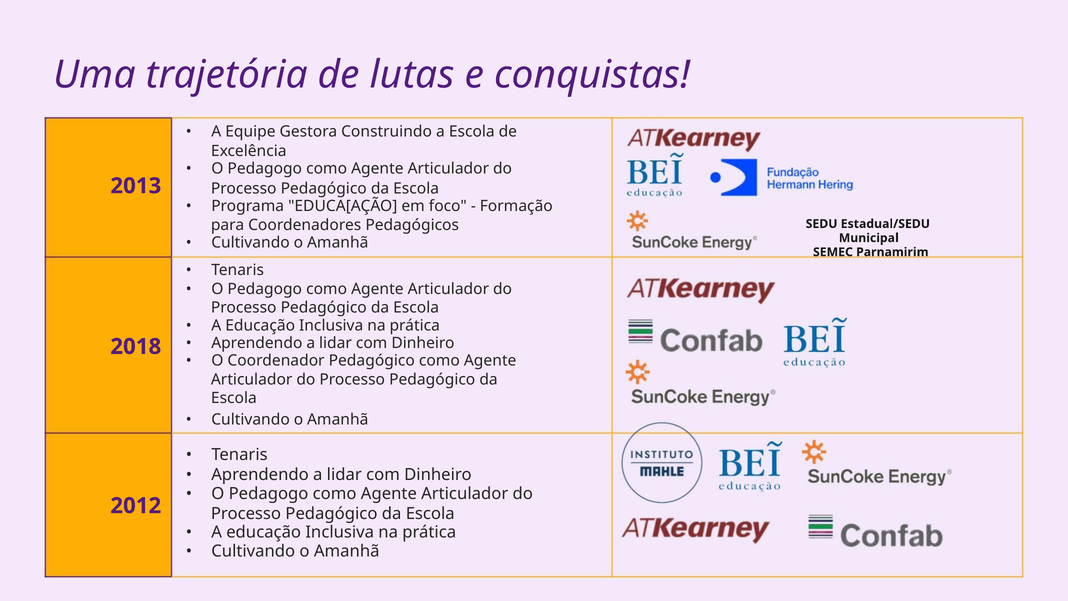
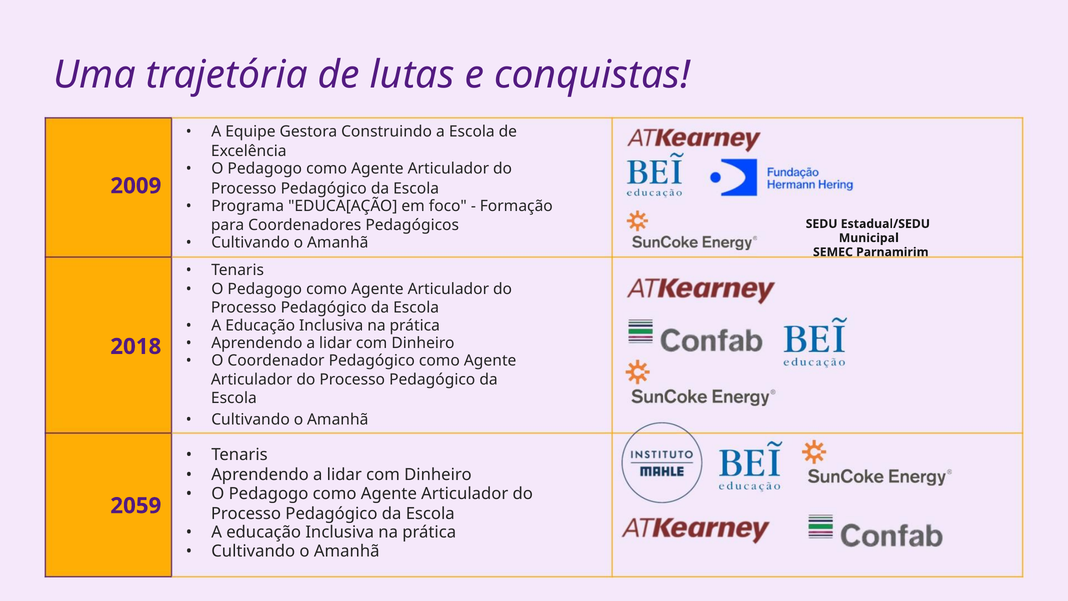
2013: 2013 -> 2009 (136, 186)
2012: 2012 -> 2059 (136, 506)
